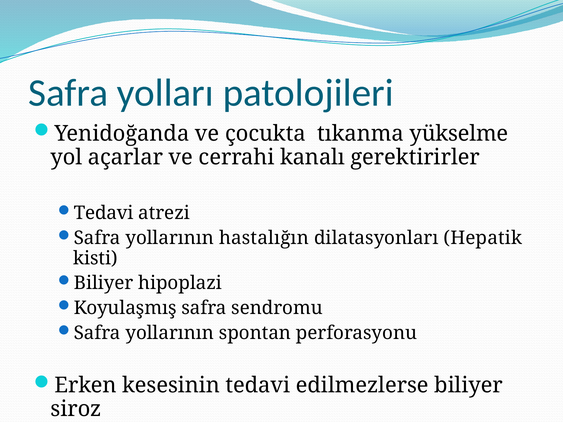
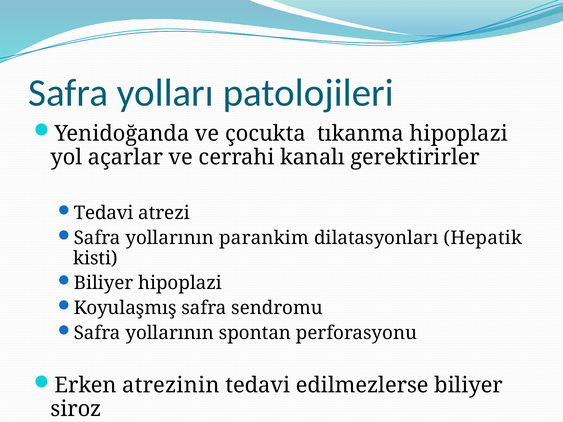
tıkanma yükselme: yükselme -> hipoplazi (459, 134)
hastalığın: hastalığın -> parankim (264, 238)
kesesinin: kesesinin -> atrezinin (171, 386)
